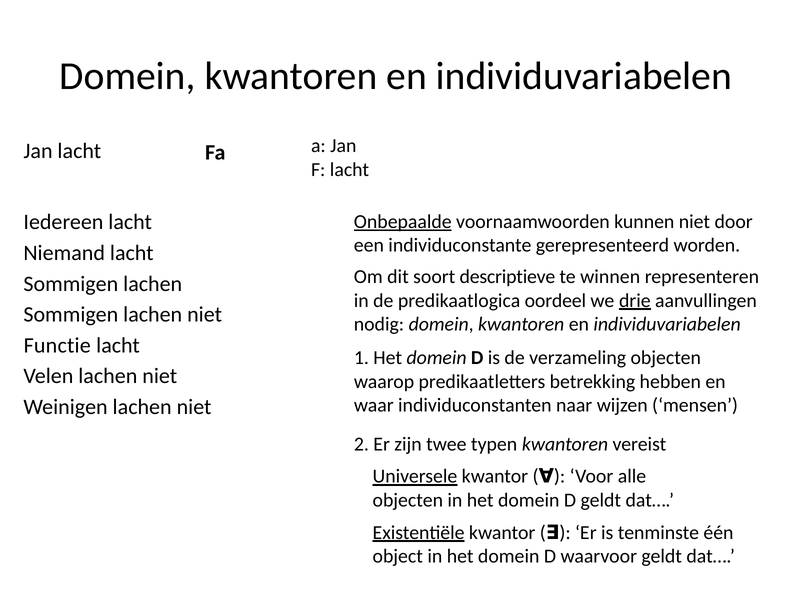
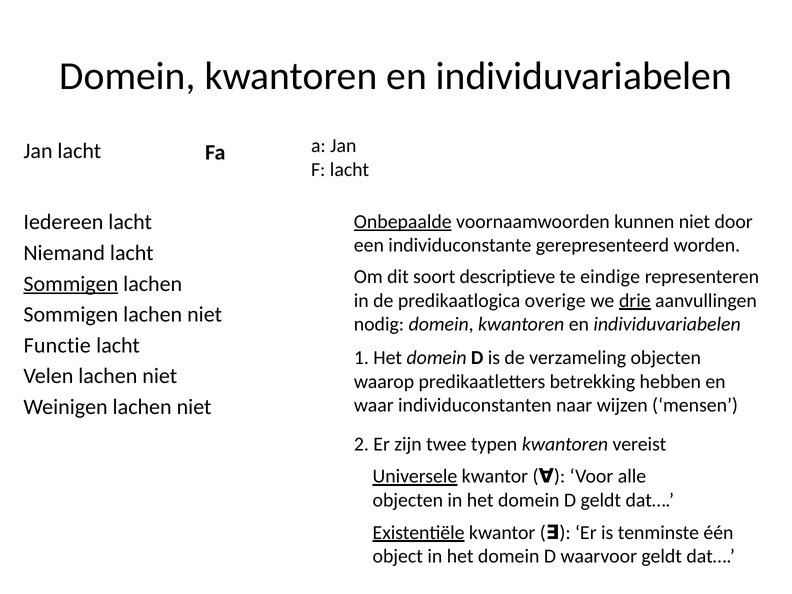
winnen: winnen -> eindige (610, 277)
Sommigen underline: none -> present (71, 284)
oordeel: oordeel -> overige (555, 300)
